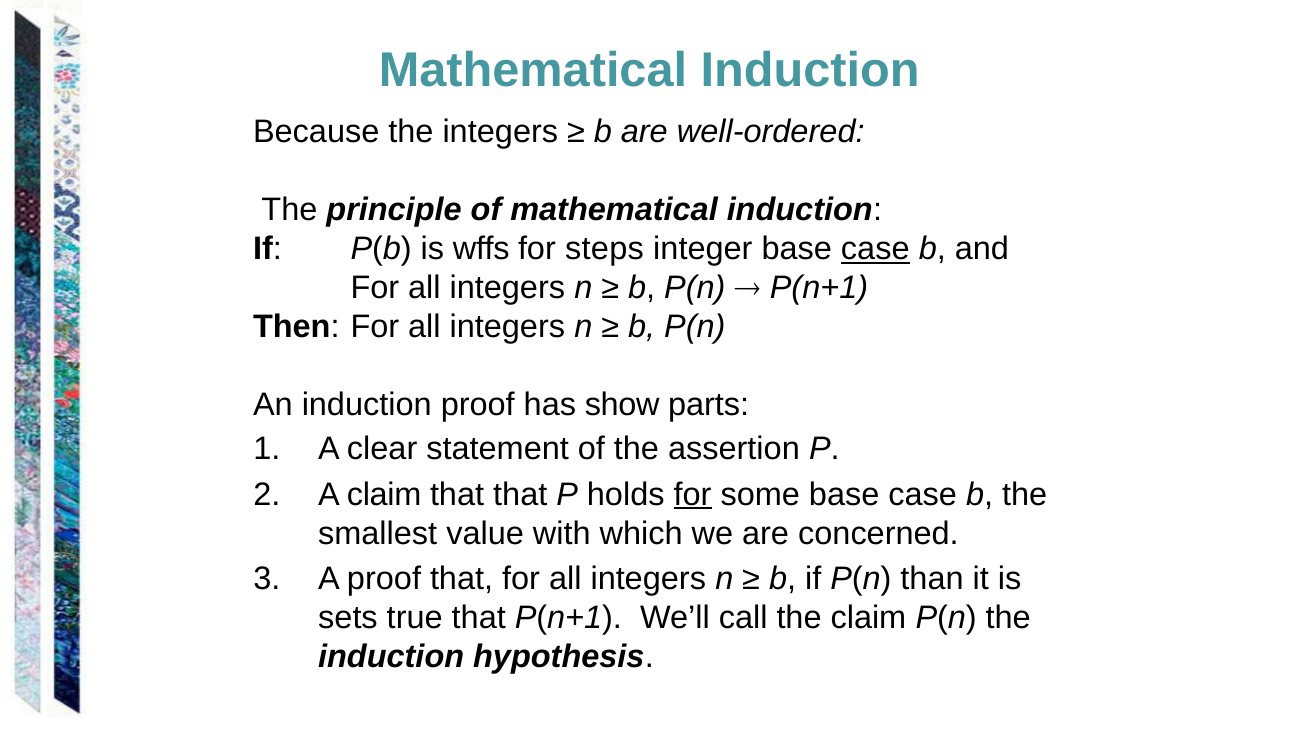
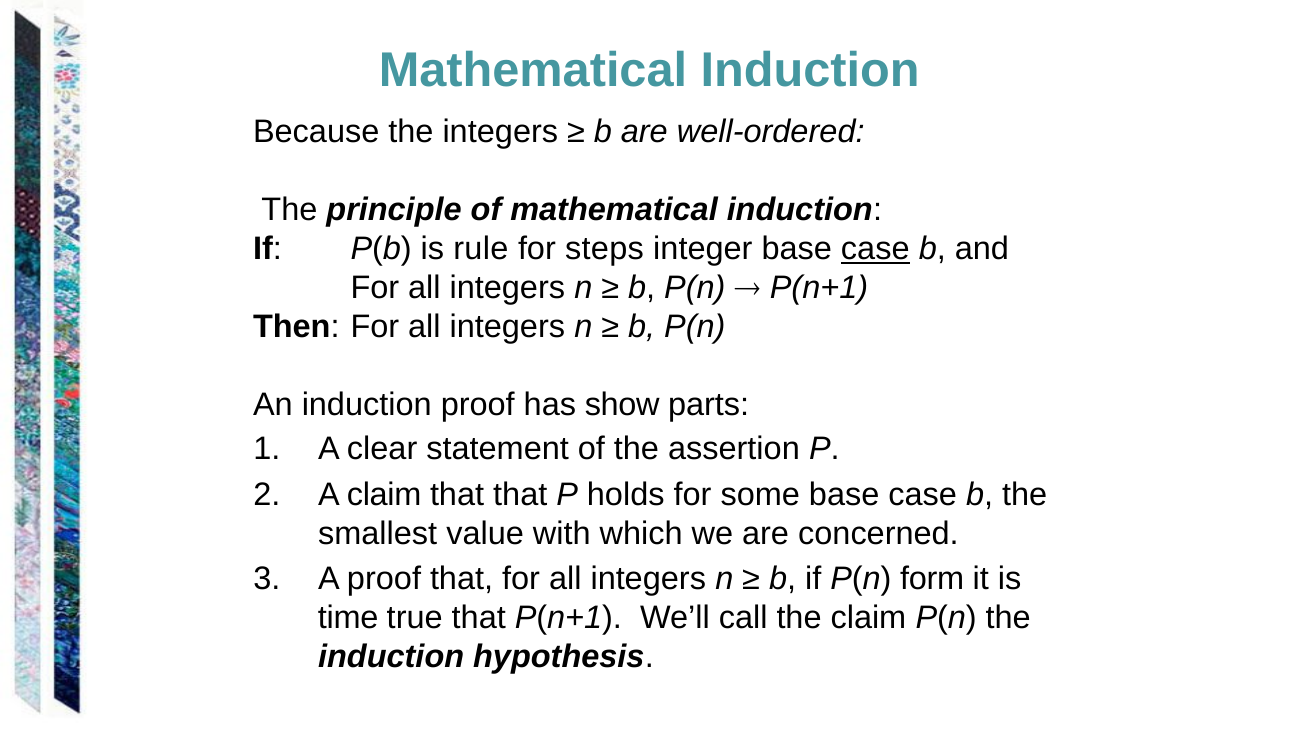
wffs: wffs -> rule (481, 249)
for underline: present -> none (693, 494)
than: than -> form (932, 579)
sets: sets -> time (348, 618)
